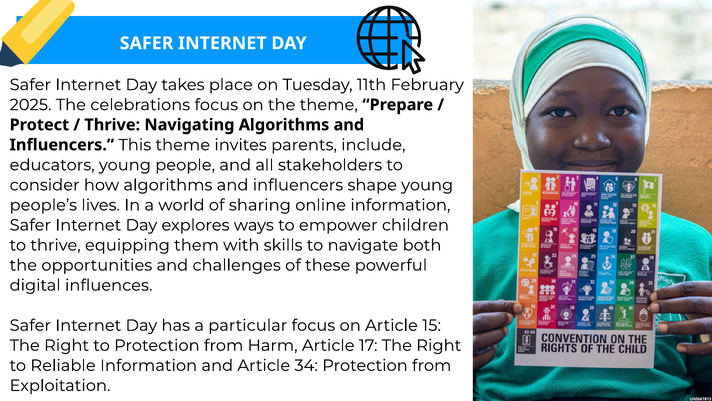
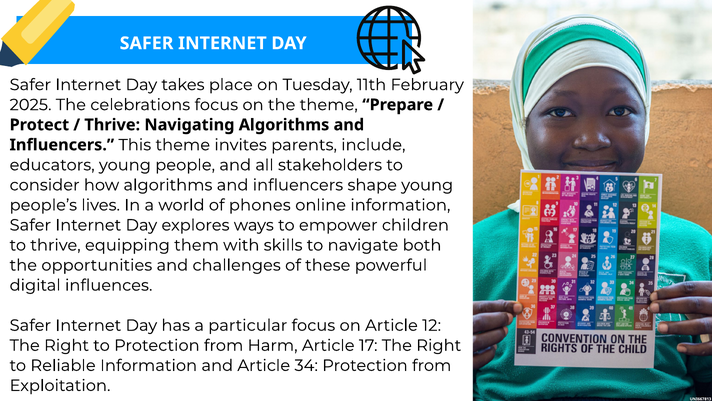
sharing: sharing -> phones (260, 205)
15: 15 -> 12 (432, 325)
